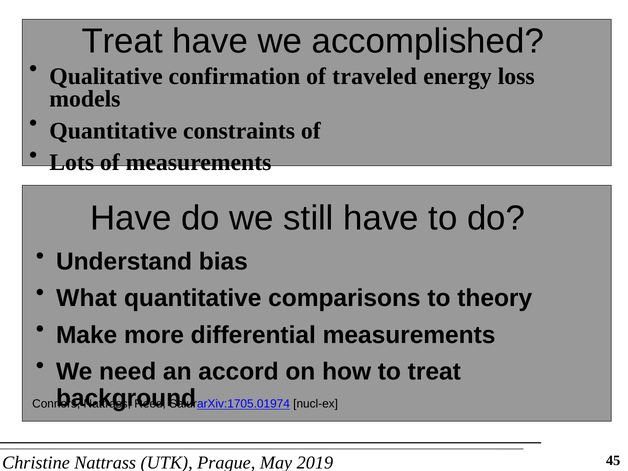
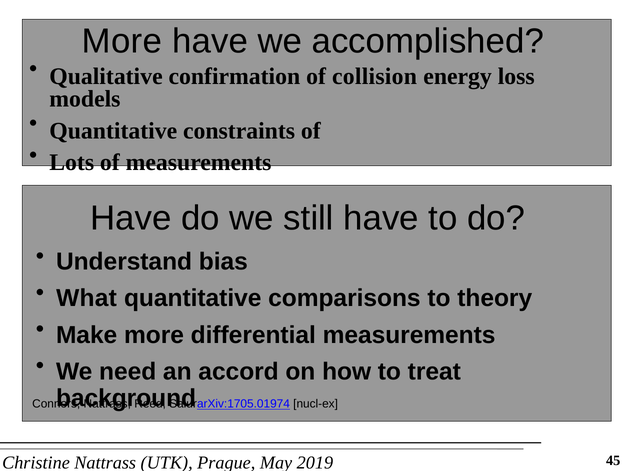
Treat: Treat -> More (122, 41)
traveled: traveled -> collision (375, 76)
